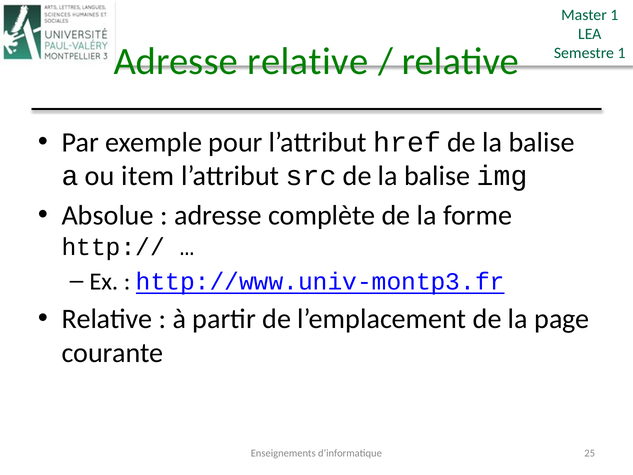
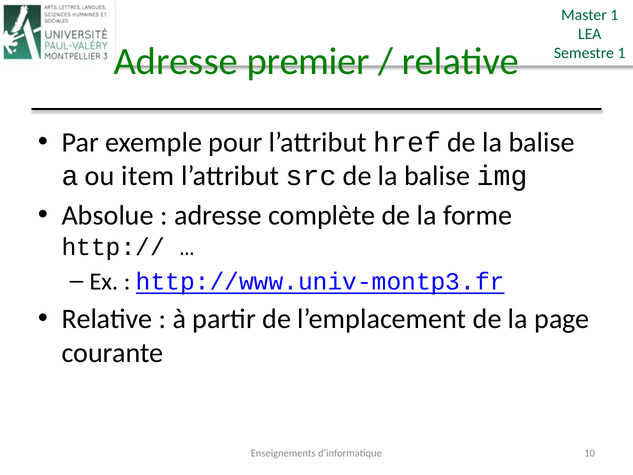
Adresse relative: relative -> premier (308, 61)
25: 25 -> 10 (590, 453)
